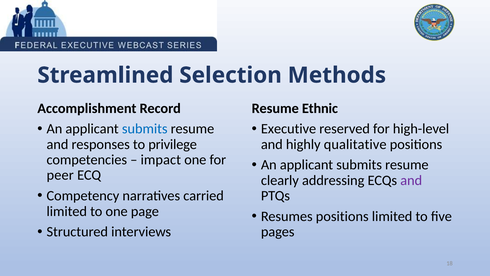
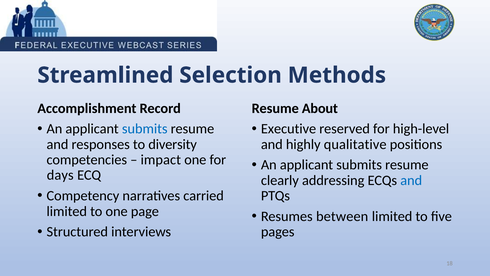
Ethnic: Ethnic -> About (320, 108)
privilege: privilege -> diversity (173, 144)
peer: peer -> days (60, 175)
and colour: purple -> blue (411, 180)
Resumes positions: positions -> between (342, 216)
